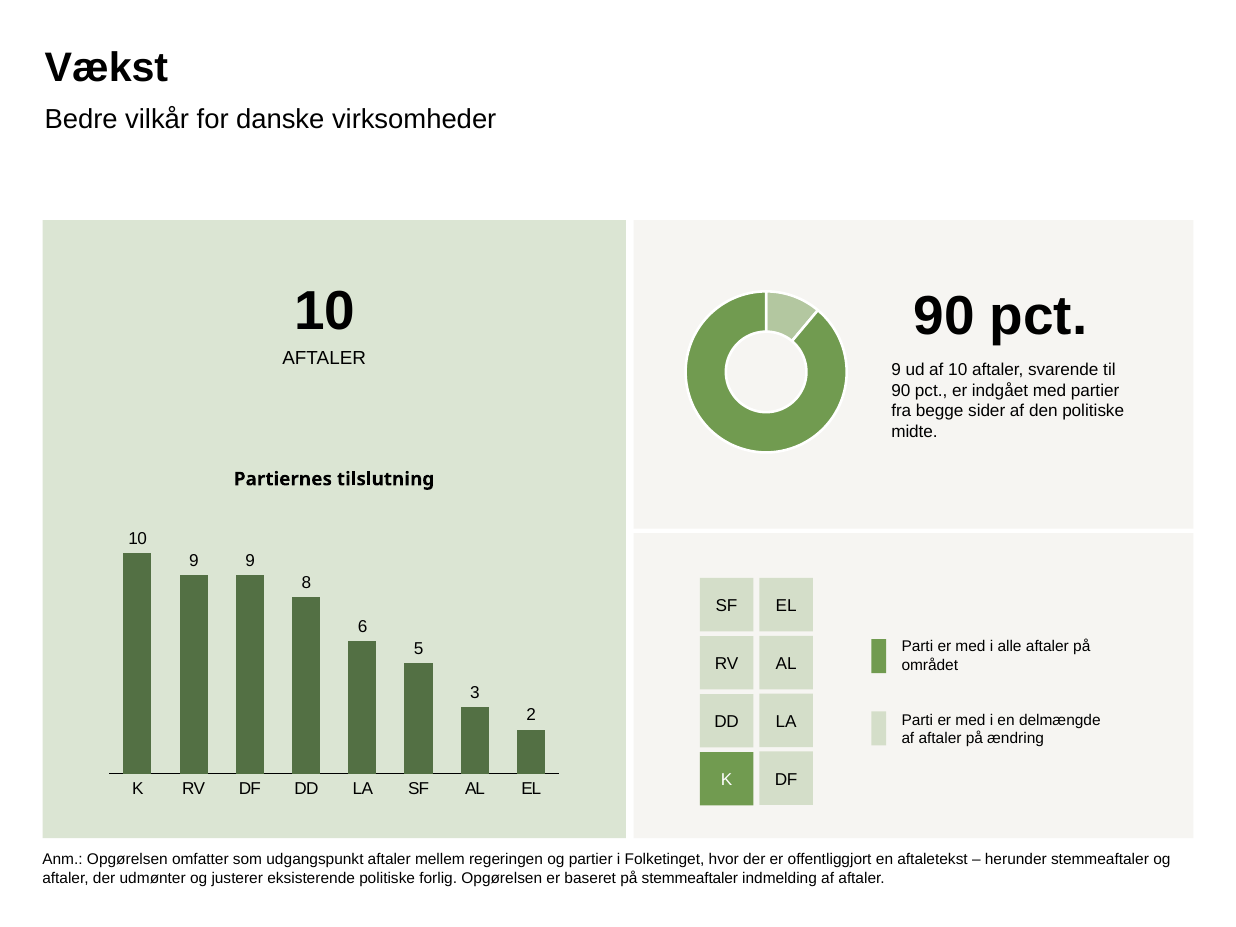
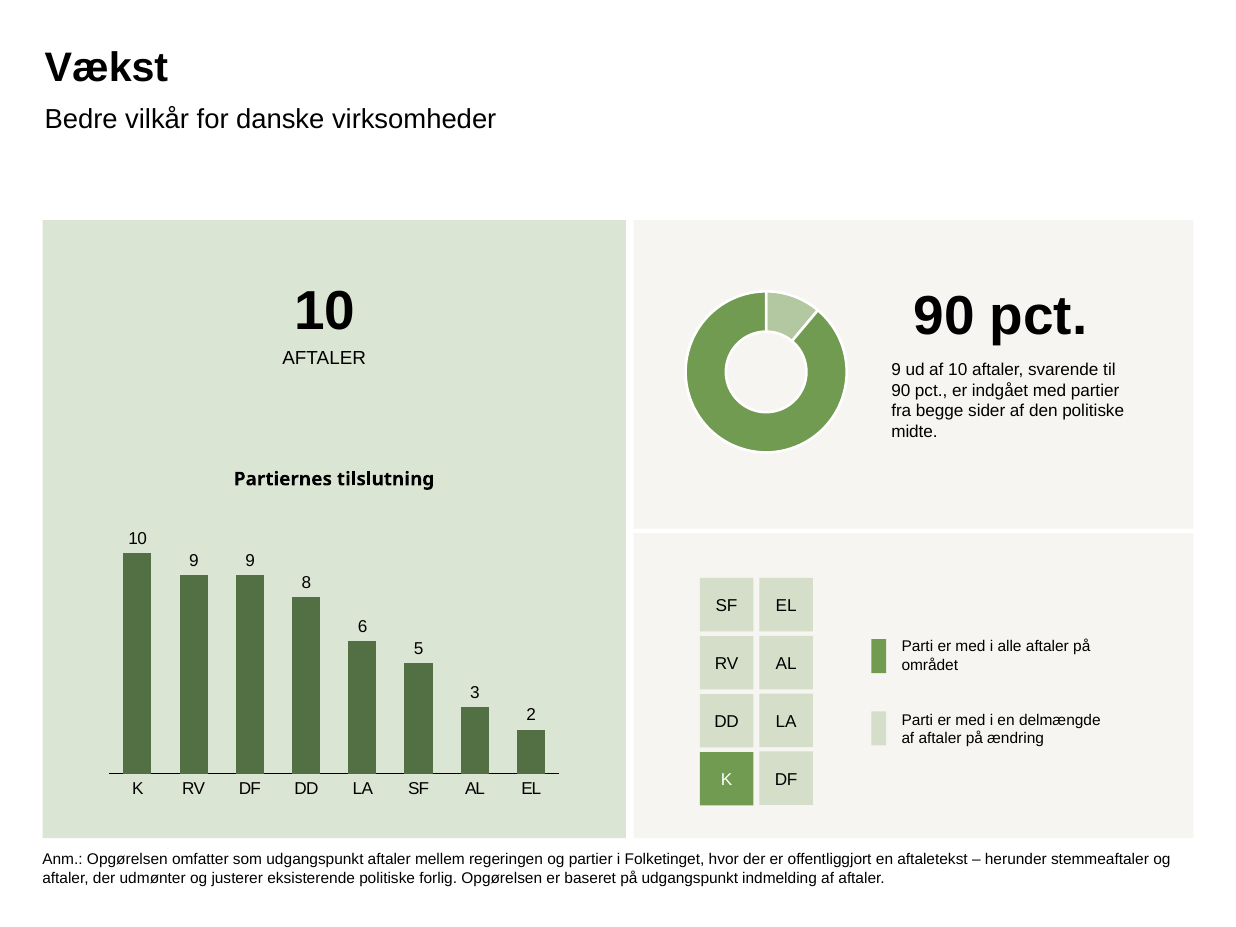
på stemmeaftaler: stemmeaftaler -> udgangspunkt (690, 878)
